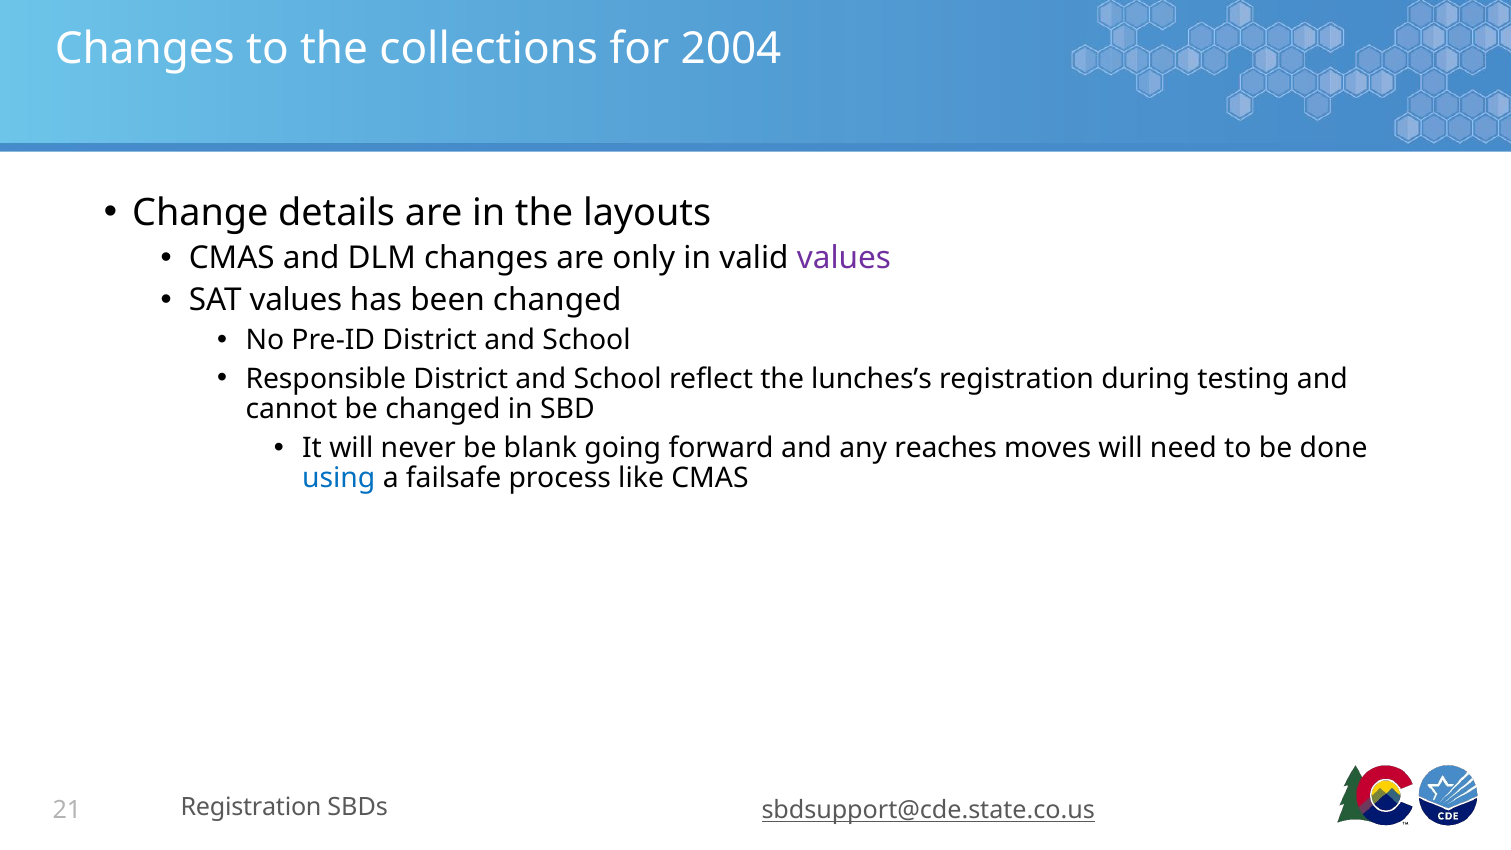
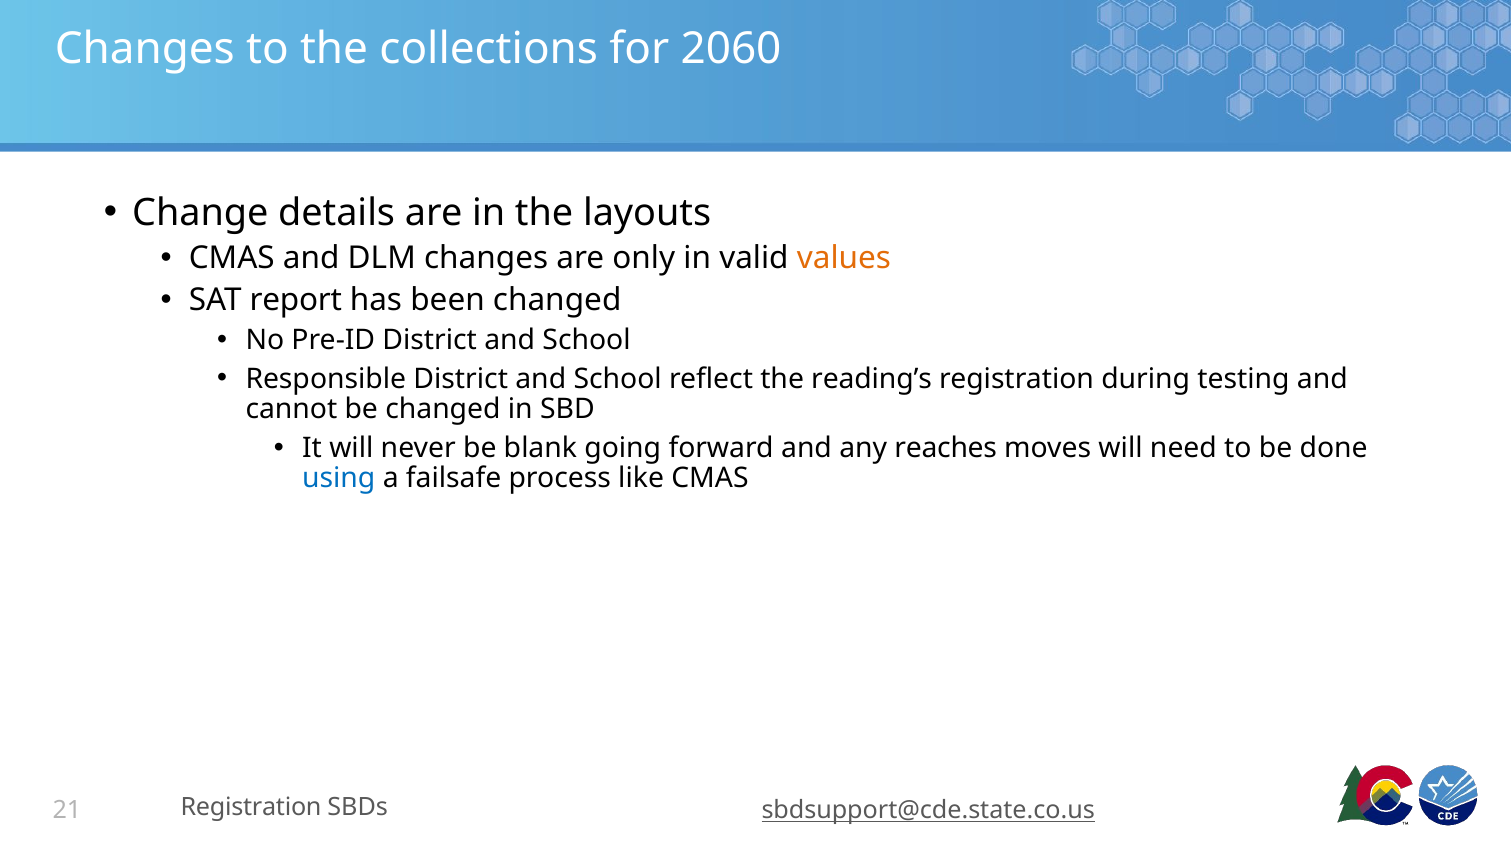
2004: 2004 -> 2060 (731, 49)
values colour: purple -> orange (844, 258)
SAT values: values -> report (296, 300)
lunches’s: lunches’s -> reading’s (872, 379)
